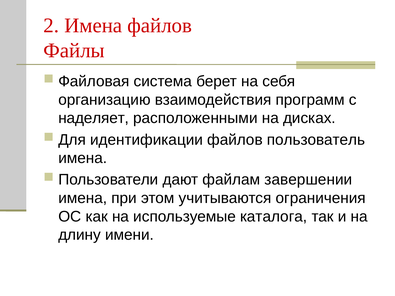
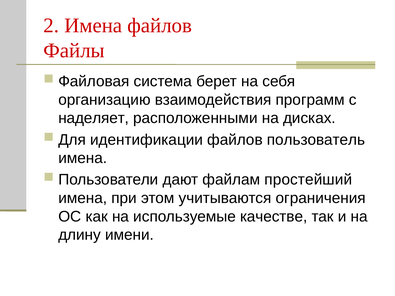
завершении: завершении -> простейший (308, 180)
каталога: каталога -> качестве (274, 217)
